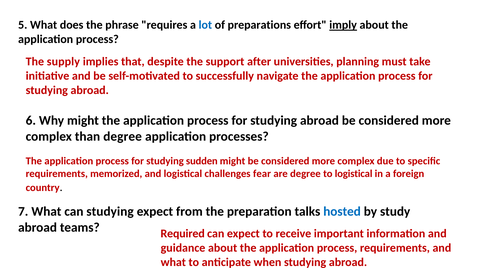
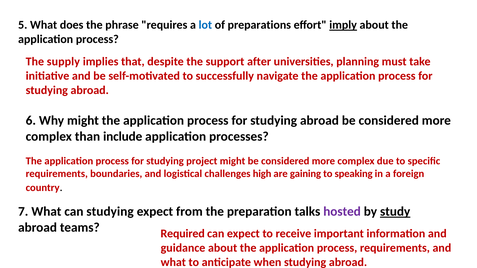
than degree: degree -> include (123, 137)
sudden: sudden -> project (202, 161)
memorized: memorized -> boundaries (116, 174)
fear: fear -> high (262, 174)
are degree: degree -> gaining (305, 174)
to logistical: logistical -> speaking (354, 174)
hosted colour: blue -> purple (342, 212)
study underline: none -> present (395, 212)
